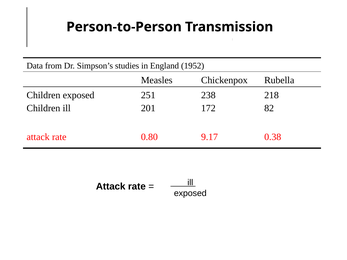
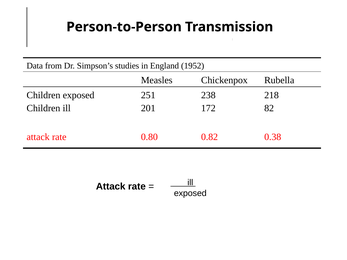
9.17: 9.17 -> 0.82 (210, 137)
